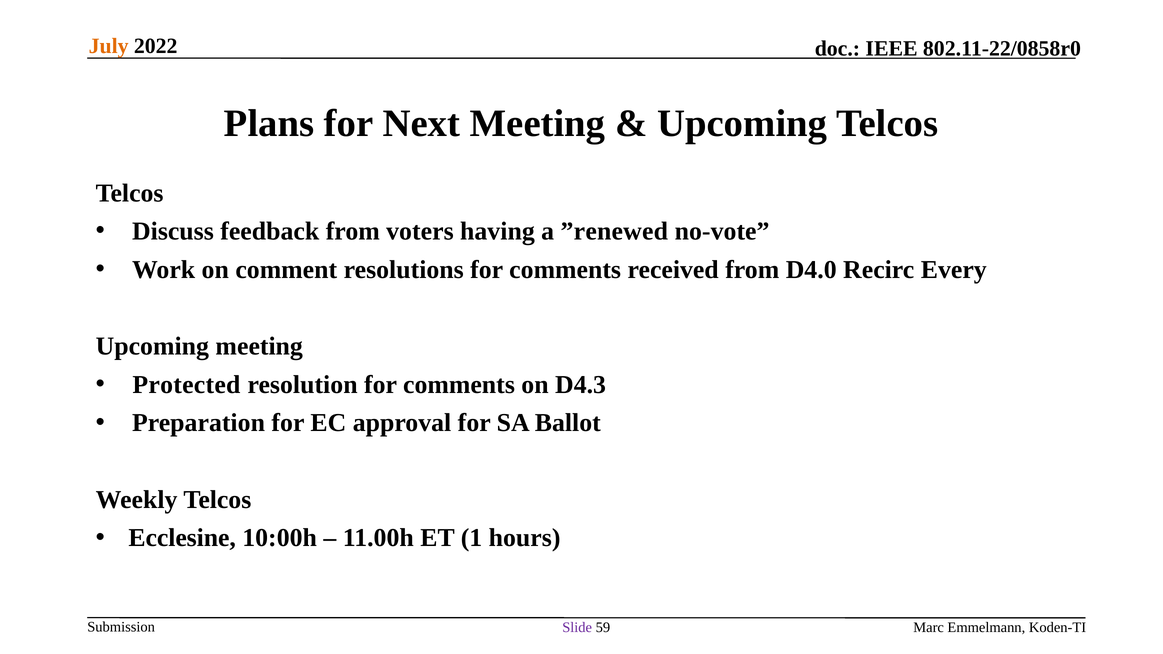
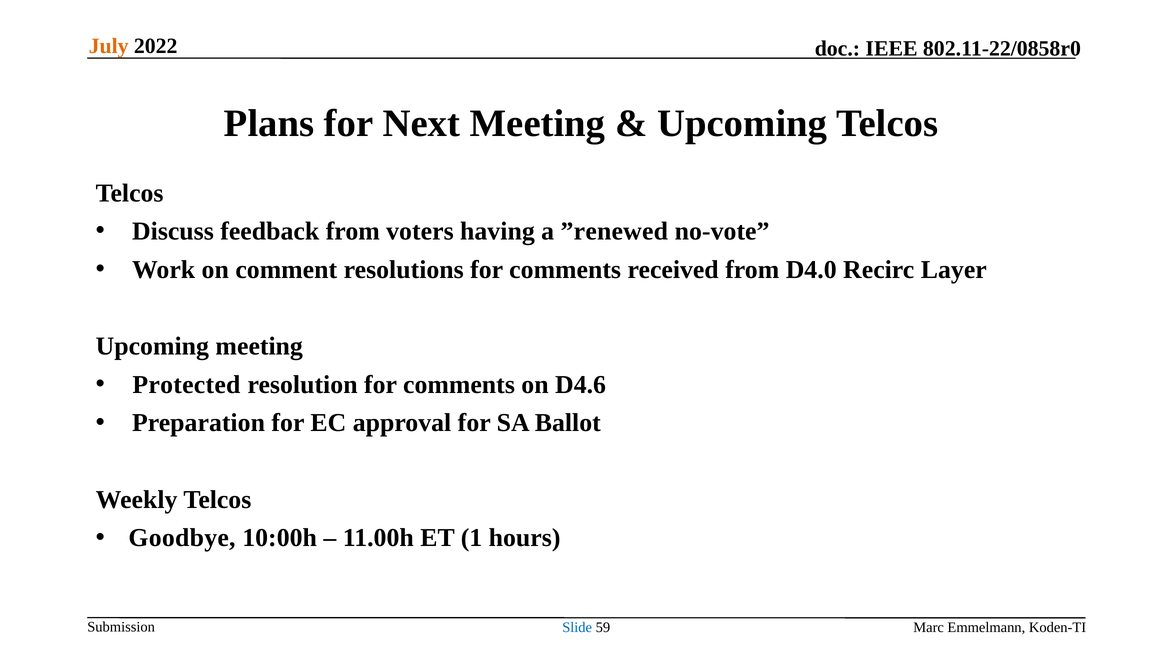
Every: Every -> Layer (954, 270)
D4.3: D4.3 -> D4.6 (581, 385)
Ecclesine: Ecclesine -> Goodbye (182, 538)
Slide colour: purple -> blue (577, 627)
